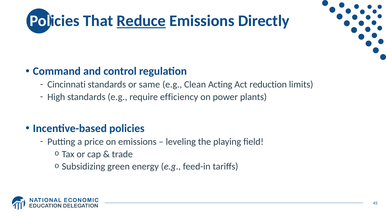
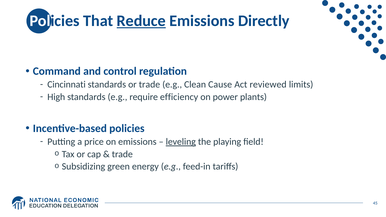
or same: same -> trade (149, 85)
Acting: Acting -> Cause (220, 85)
reduction: reduction -> reviewed (268, 85)
leveling underline: none -> present (181, 142)
